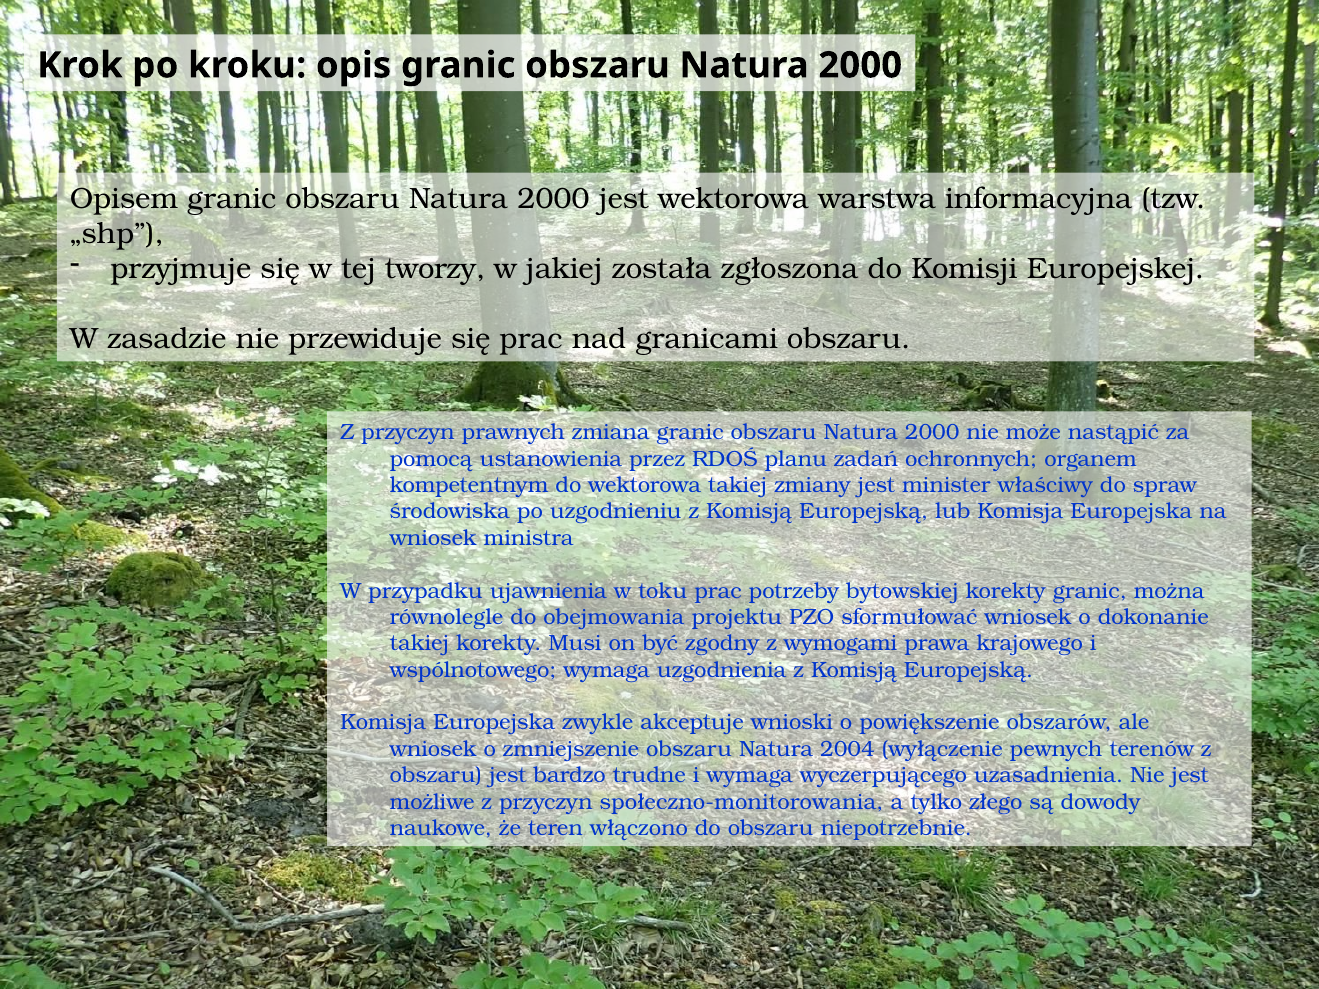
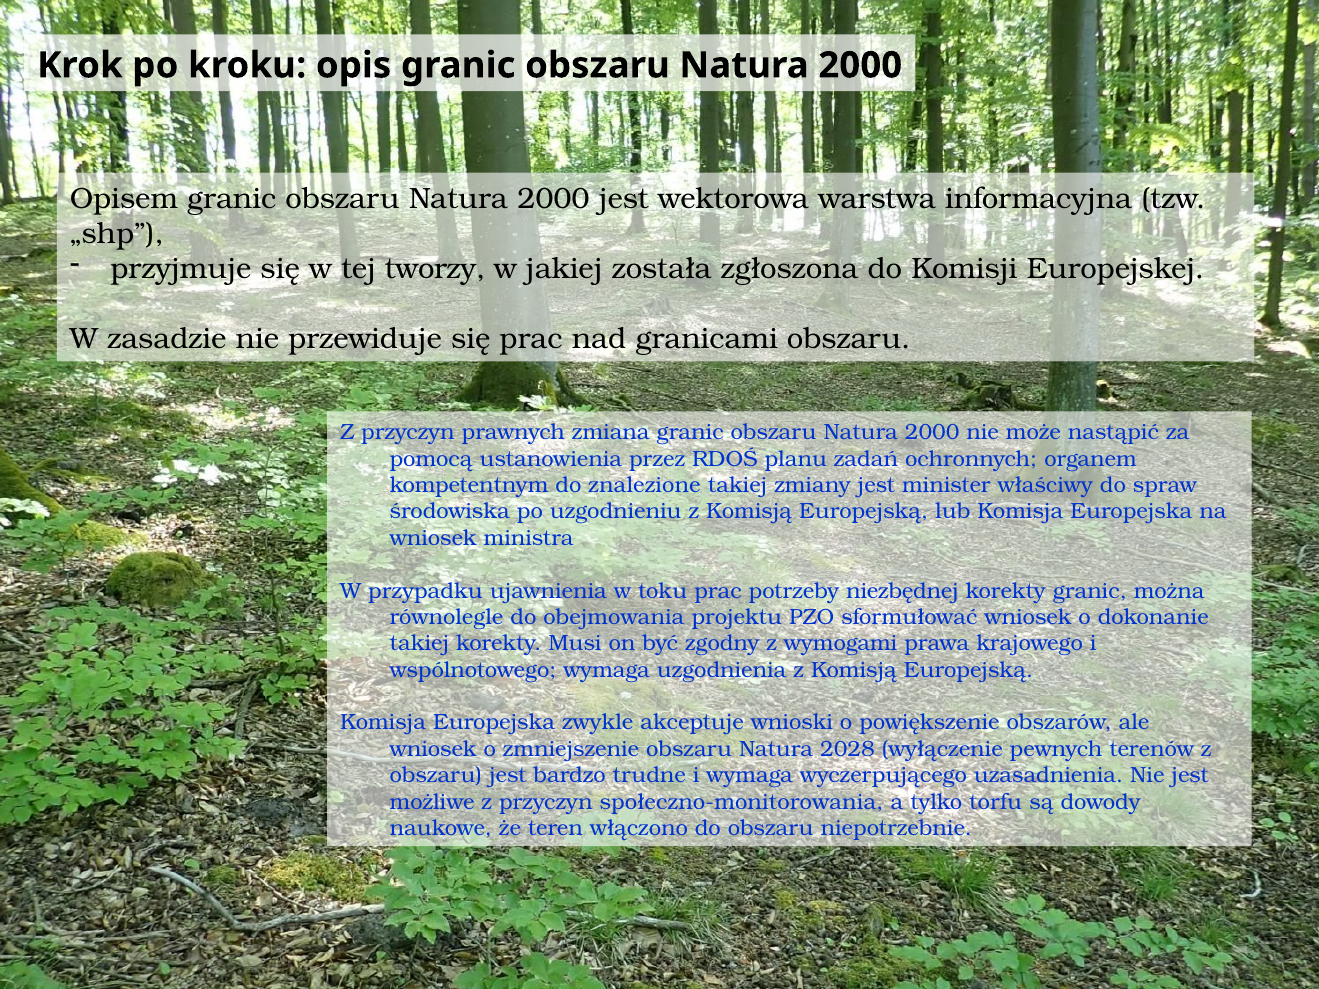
do wektorowa: wektorowa -> znalezione (645, 485)
bytowskiej: bytowskiej -> niezbędnej (903, 591)
2004: 2004 -> 2028 (847, 749)
złego: złego -> torfu (996, 802)
